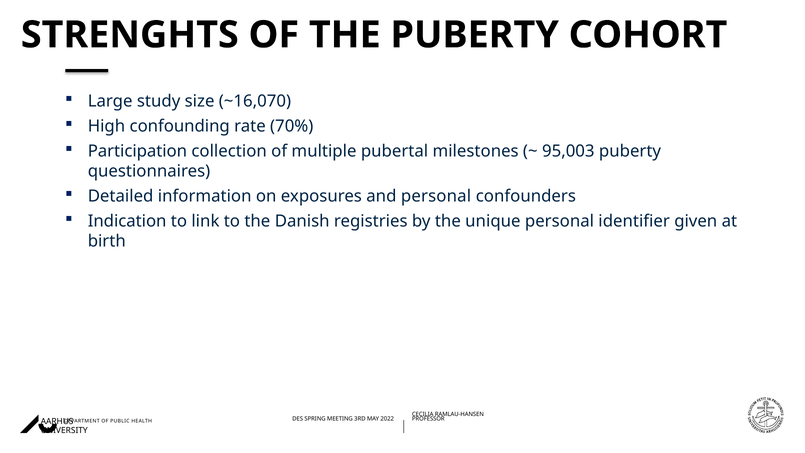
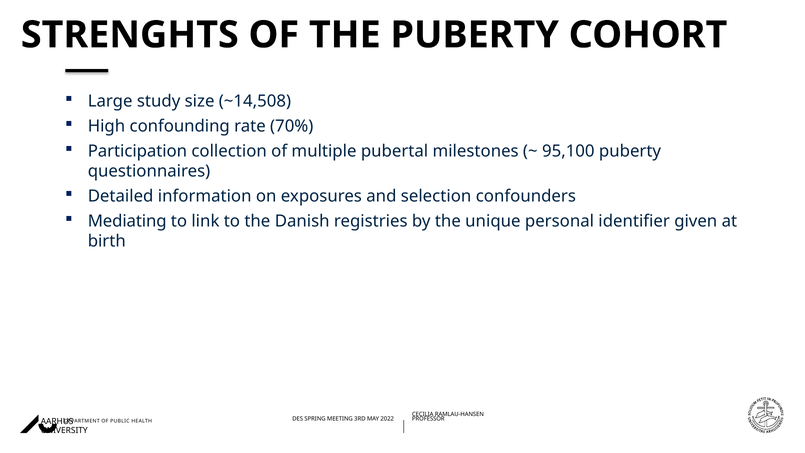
~16,070: ~16,070 -> ~14,508 (255, 101)
95,003: 95,003 -> 95,100 (568, 151)
and personal: personal -> selection (436, 196)
Indication: Indication -> Mediating (127, 221)
